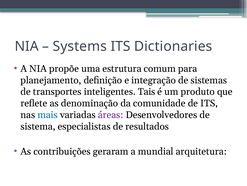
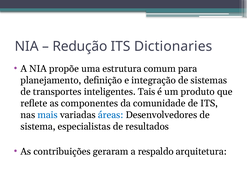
Systems: Systems -> Redução (80, 46)
denominação: denominação -> componentes (89, 103)
áreas colour: purple -> blue (111, 114)
mundial: mundial -> respaldo (156, 151)
